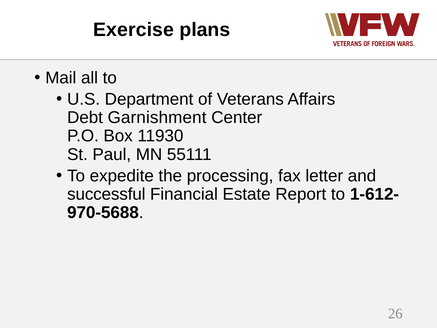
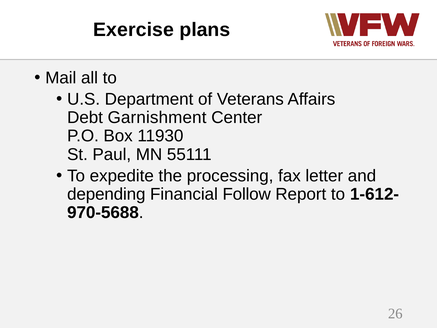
successful: successful -> depending (106, 194)
Estate: Estate -> Follow (247, 194)
